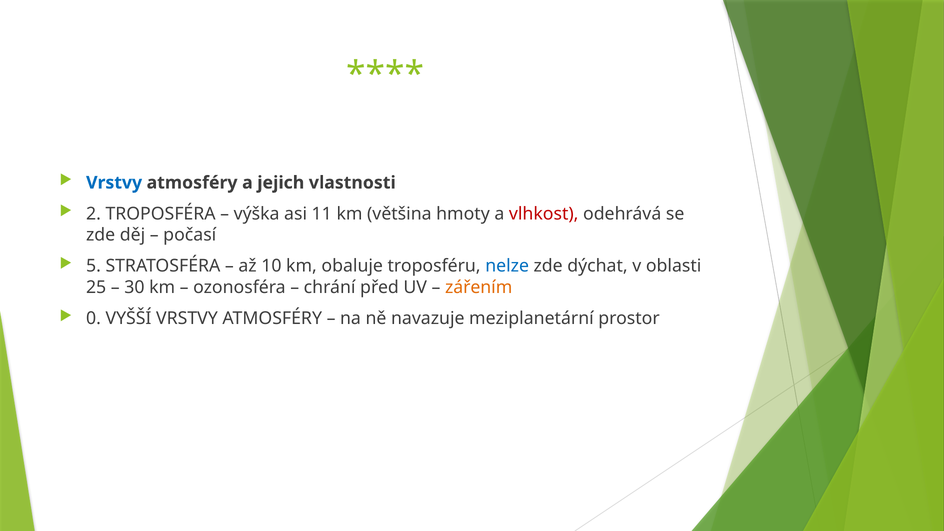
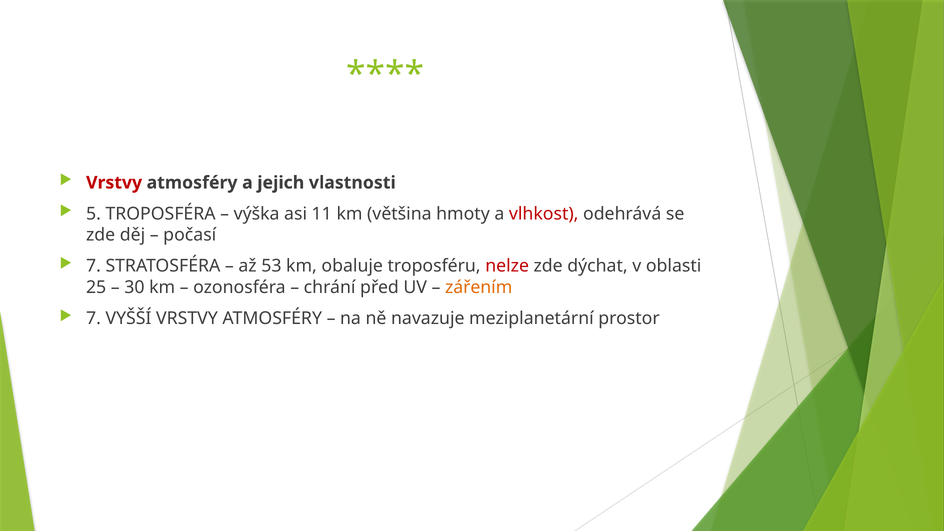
Vrstvy colour: blue -> red (114, 183)
2: 2 -> 5 (93, 214)
5: 5 -> 7 (93, 266)
10: 10 -> 53 (271, 266)
nelze colour: blue -> red (507, 266)
0: 0 -> 7 (93, 318)
